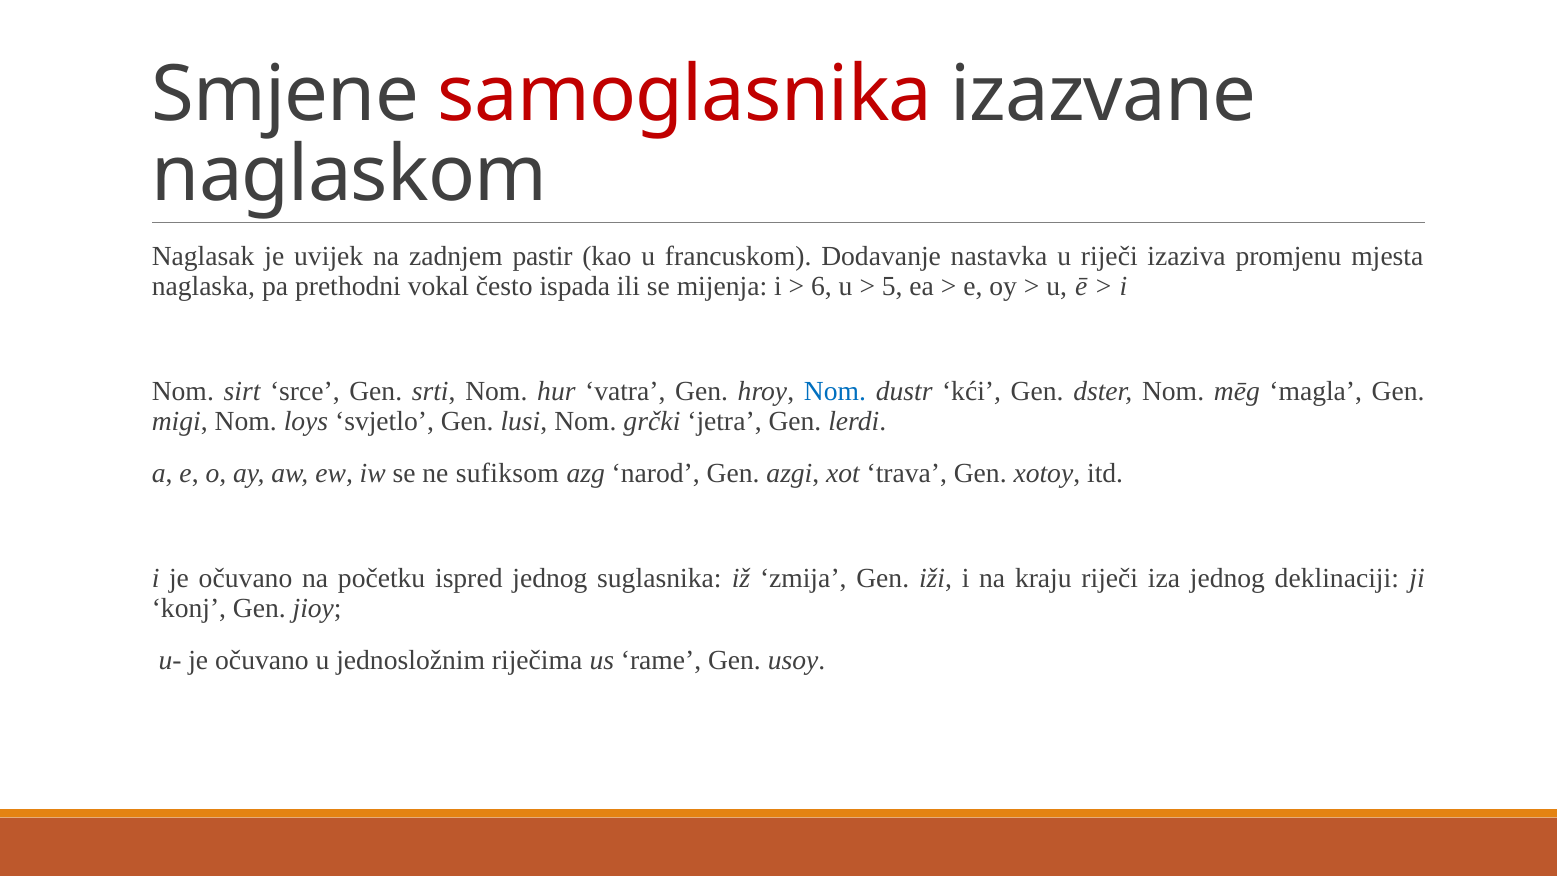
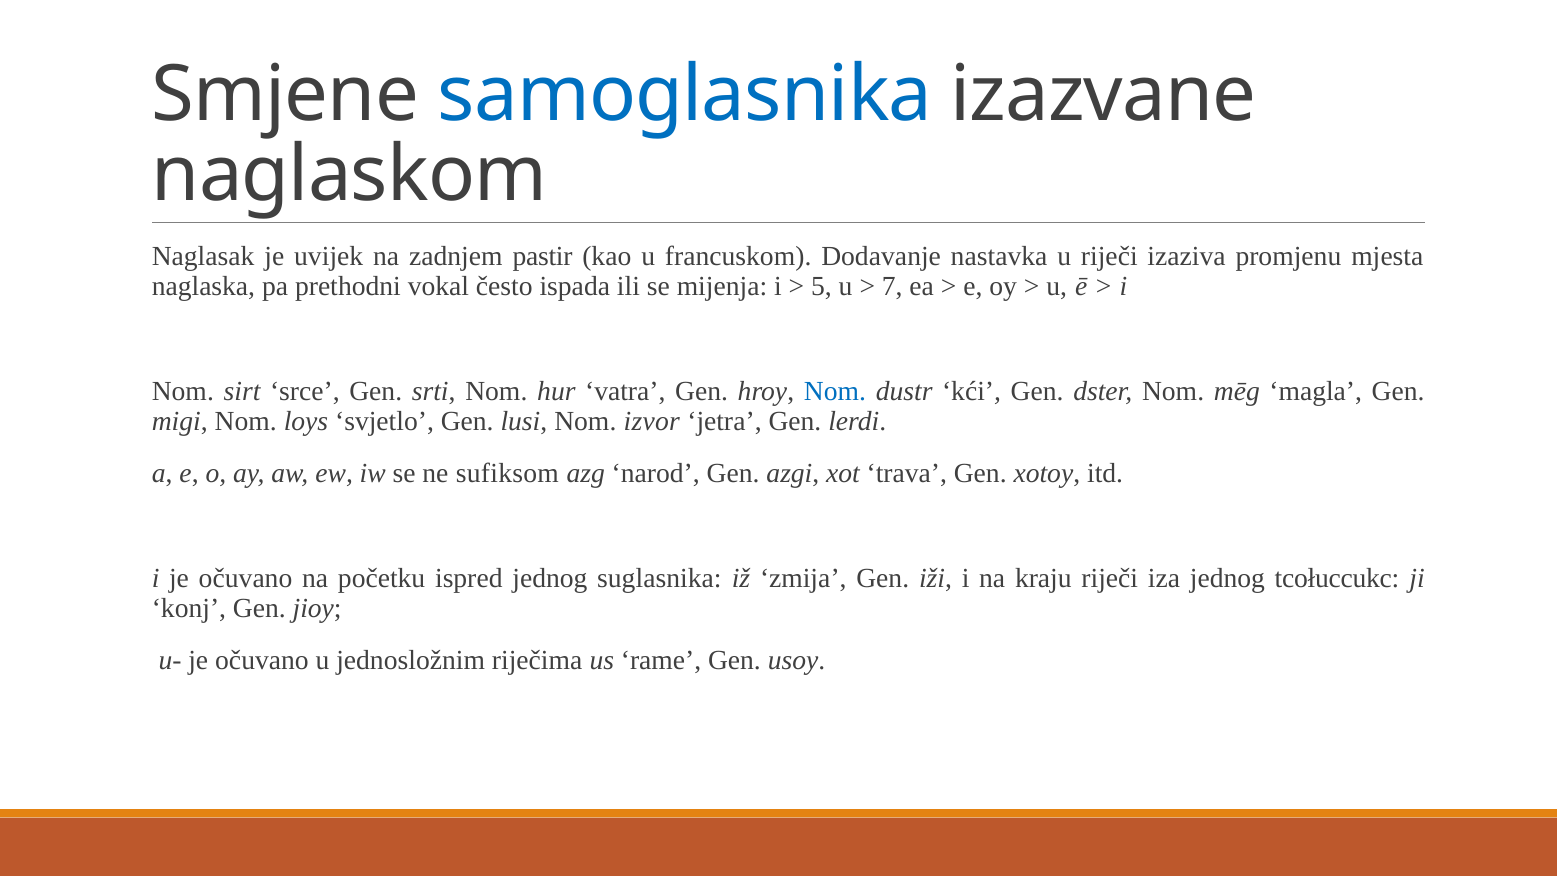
samoglasnika colour: red -> blue (685, 95)
6: 6 -> 5 (821, 286)
5: 5 -> 7 (892, 286)
grčki: grčki -> izvor (652, 421)
deklinaciji: deklinaciji -> tcołuccukc (1337, 578)
